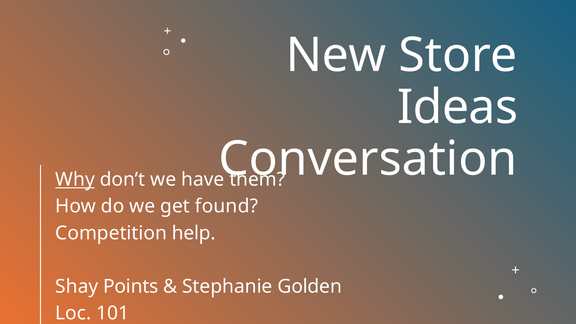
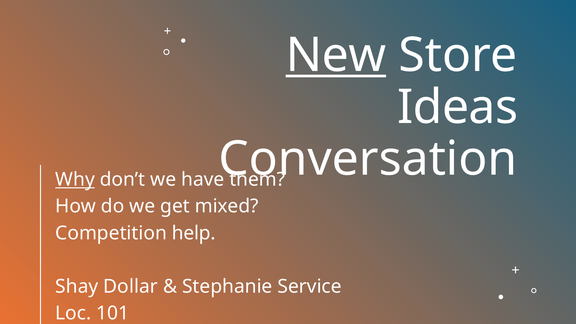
New underline: none -> present (336, 55)
found: found -> mixed (227, 206)
Points: Points -> Dollar (131, 287)
Golden: Golden -> Service (310, 287)
